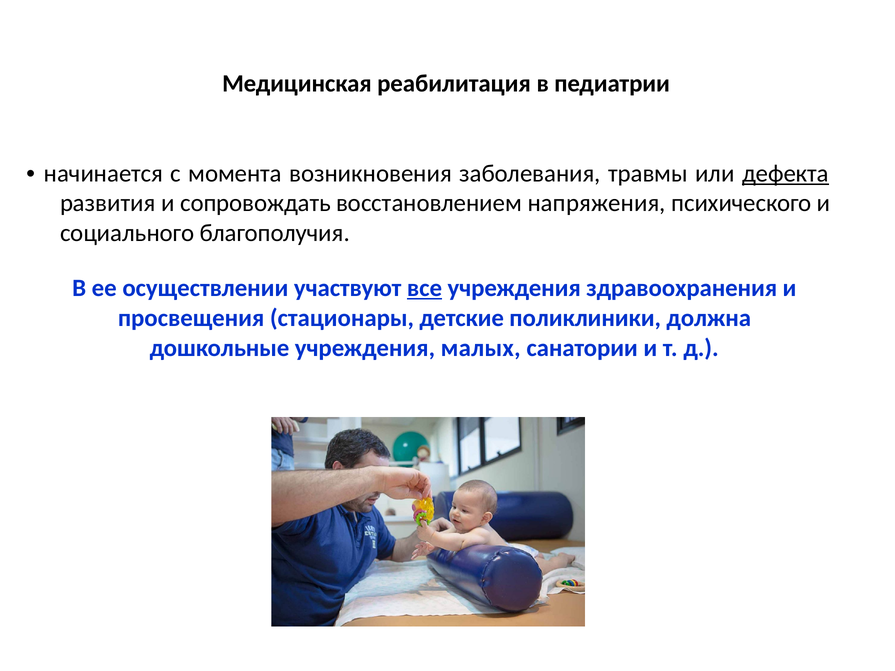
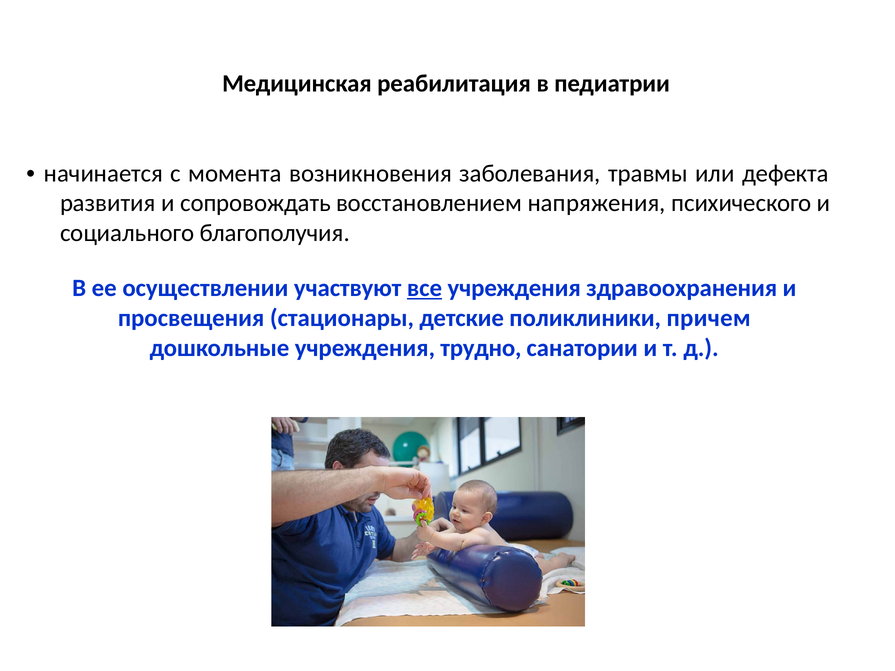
дефекта underline: present -> none (785, 173)
должна: должна -> причем (709, 318)
малых: малых -> трудно (481, 348)
